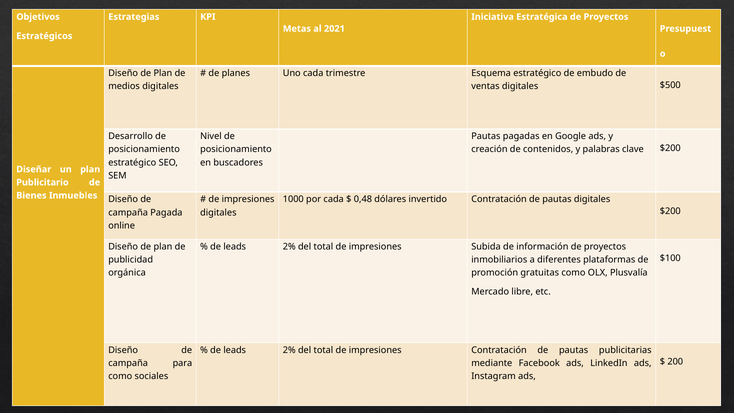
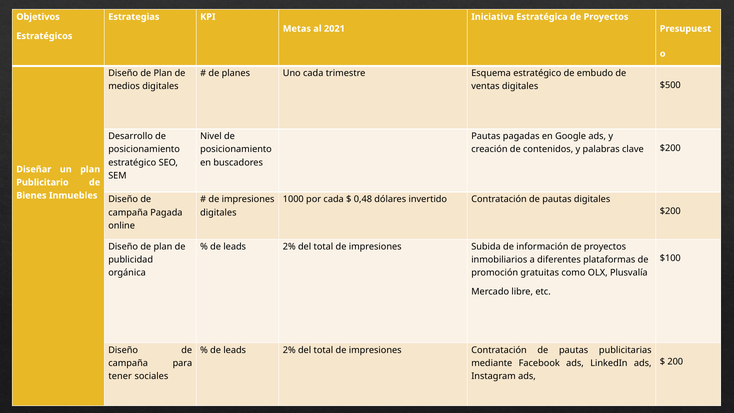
como: como -> tener (120, 376)
